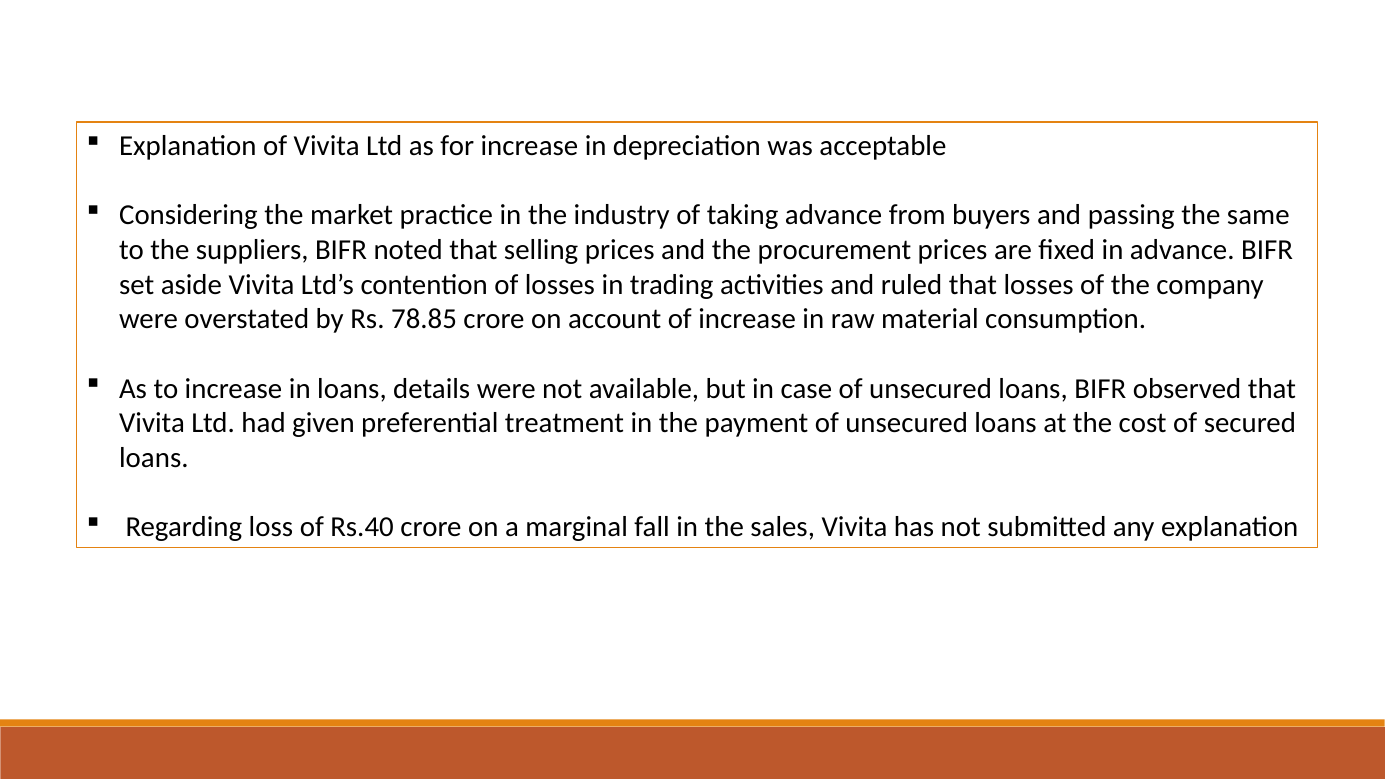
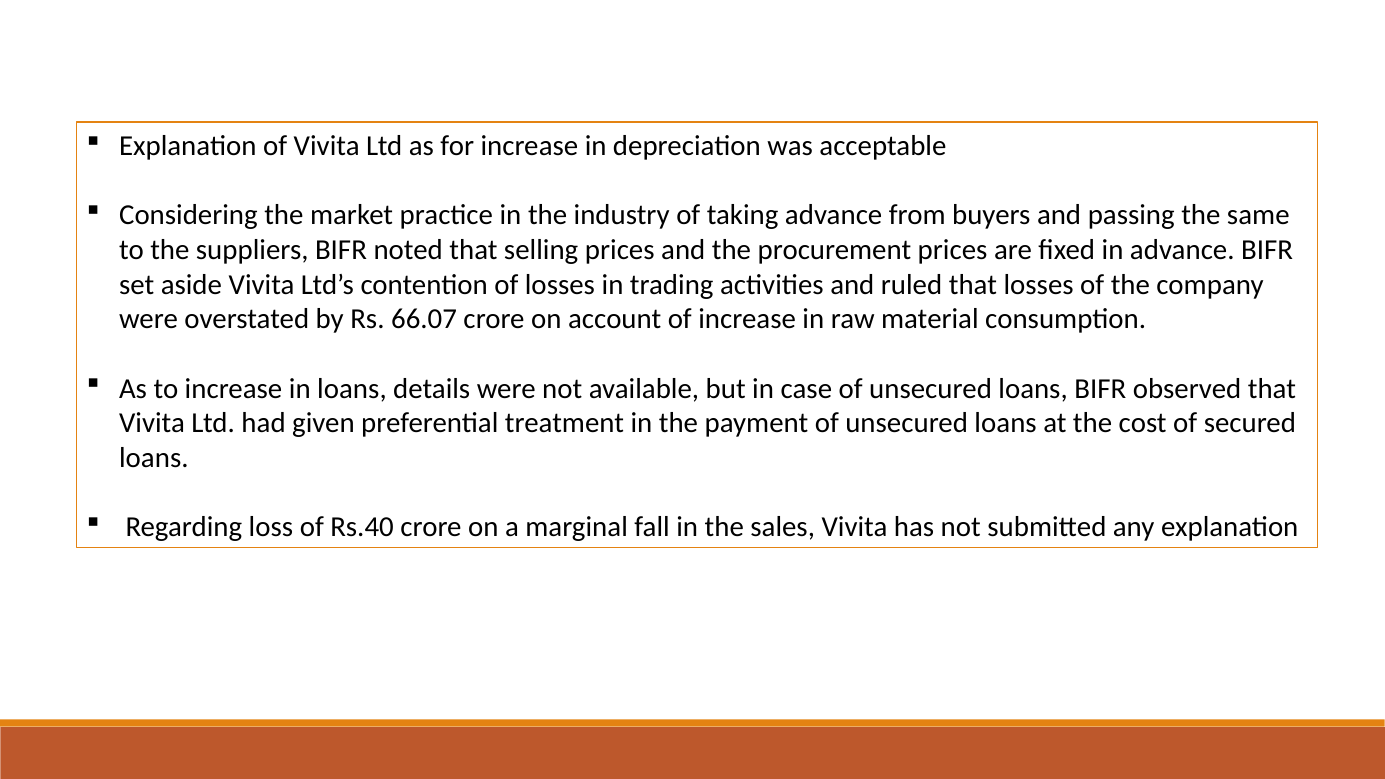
78.85: 78.85 -> 66.07 (424, 319)
